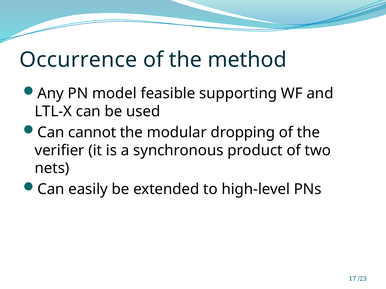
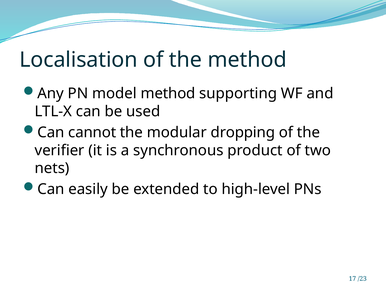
Occurrence: Occurrence -> Localisation (78, 60)
model feasible: feasible -> method (168, 94)
